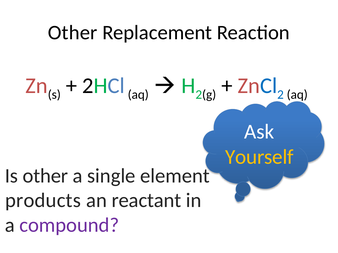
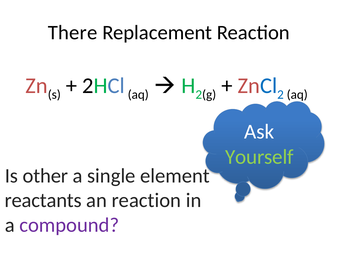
Other: Other -> There (73, 33)
Yourself colour: yellow -> light green (259, 157)
products: products -> reactants (43, 201)
an reactant: reactant -> reaction (146, 201)
